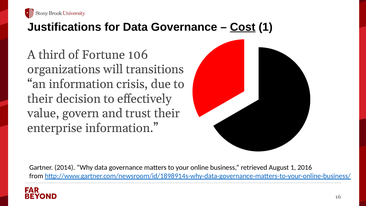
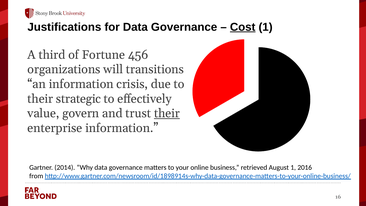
106: 106 -> 456 (138, 55)
decision: decision -> strategic (79, 99)
their underline: none -> present (167, 113)
